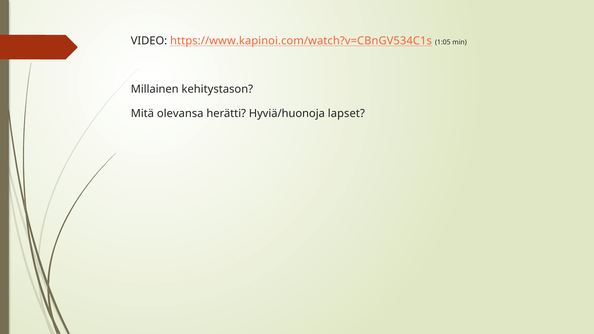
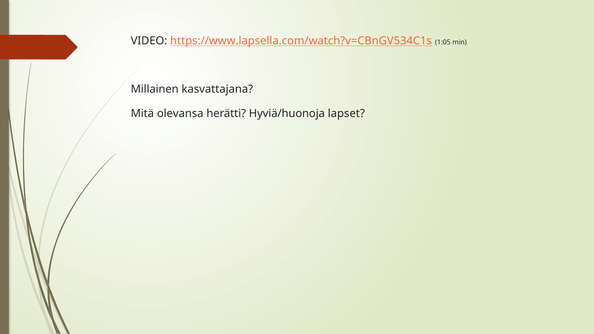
https://www.kapinoi.com/watch?v=CBnGV534C1s: https://www.kapinoi.com/watch?v=CBnGV534C1s -> https://www.lapsella.com/watch?v=CBnGV534C1s (301, 41)
kehitystason: kehitystason -> kasvattajana (217, 89)
